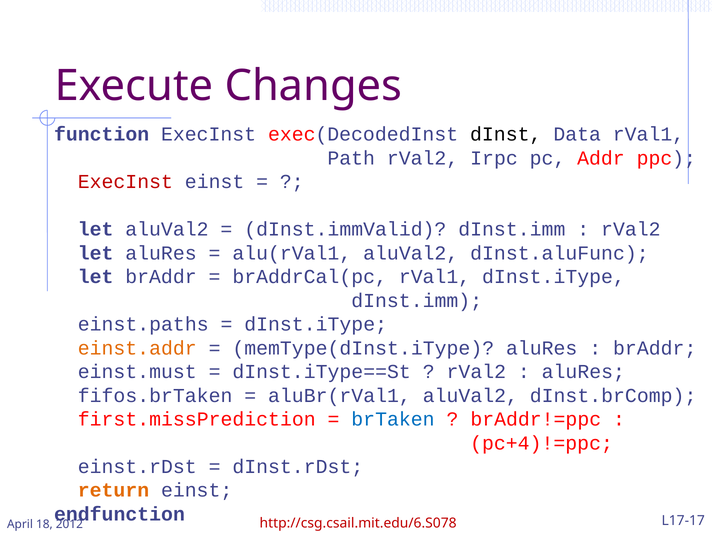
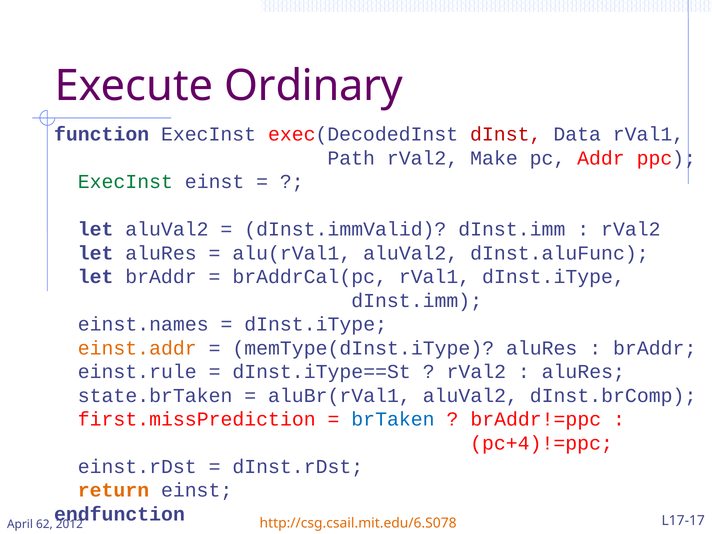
Changes: Changes -> Ordinary (314, 86)
dInst colour: black -> red (506, 134)
Irpc: Irpc -> Make (494, 158)
ExecInst colour: red -> green (125, 182)
einst.paths: einst.paths -> einst.names (143, 324)
einst.must: einst.must -> einst.rule (137, 372)
fifos.brTaken: fifos.brTaken -> state.brTaken (155, 395)
http://csg.csail.mit.edu/6.S078 colour: red -> orange (358, 523)
18: 18 -> 62 (44, 524)
